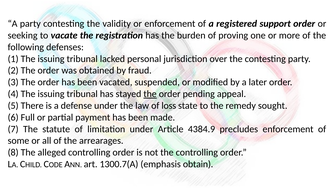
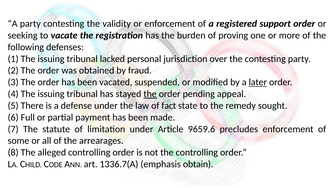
later underline: none -> present (258, 82)
loss: loss -> fact (169, 106)
4384.9: 4384.9 -> 9659.6 (202, 129)
1300.7(A: 1300.7(A -> 1336.7(A (119, 164)
